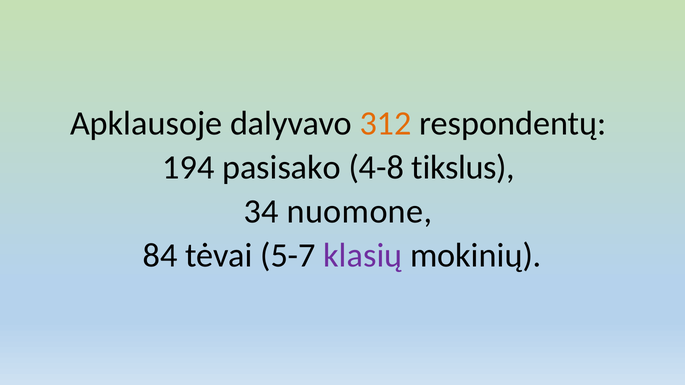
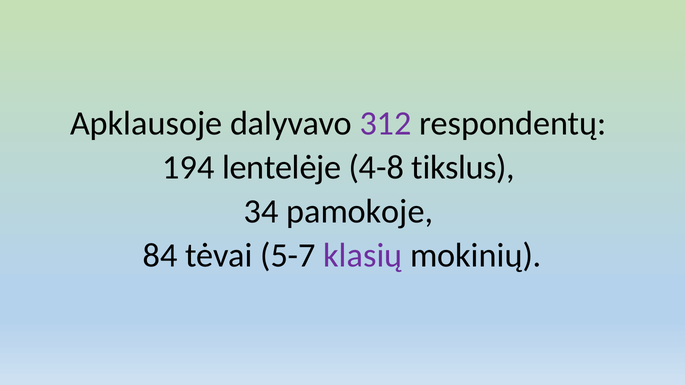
312 colour: orange -> purple (386, 123)
pasisako: pasisako -> lentelėje (282, 168)
nuomone: nuomone -> pamokoje (360, 212)
